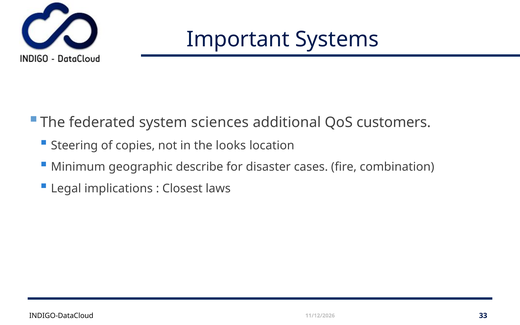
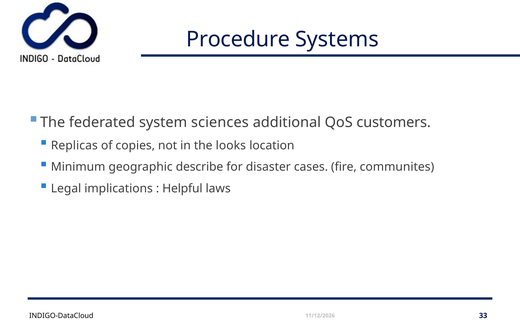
Important: Important -> Procedure (238, 39)
Steering: Steering -> Replicas (74, 145)
combination: combination -> communites (397, 167)
Closest: Closest -> Helpful (182, 189)
